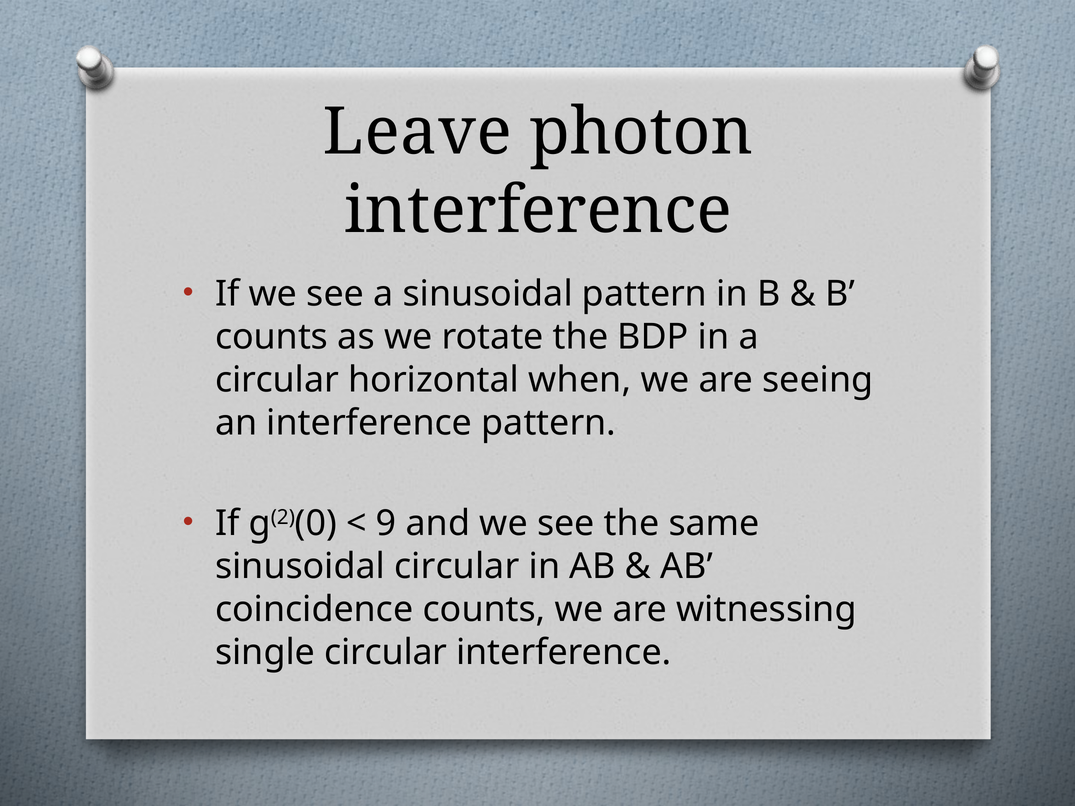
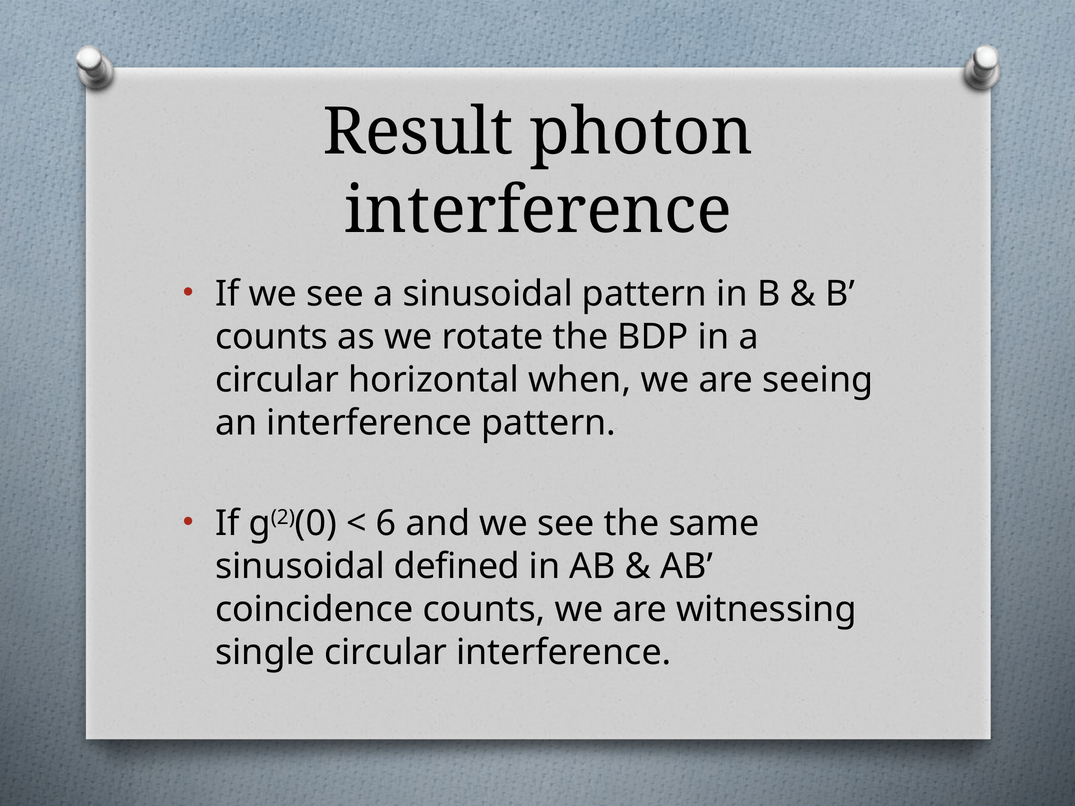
Leave: Leave -> Result (418, 132)
9: 9 -> 6 (386, 523)
sinusoidal circular: circular -> defined (457, 566)
